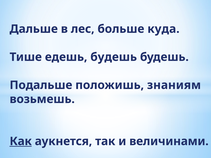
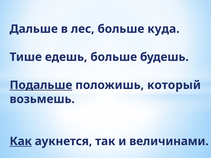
едешь будешь: будешь -> больше (114, 57)
Подальше underline: none -> present (41, 85)
знаниям: знаниям -> который (174, 85)
